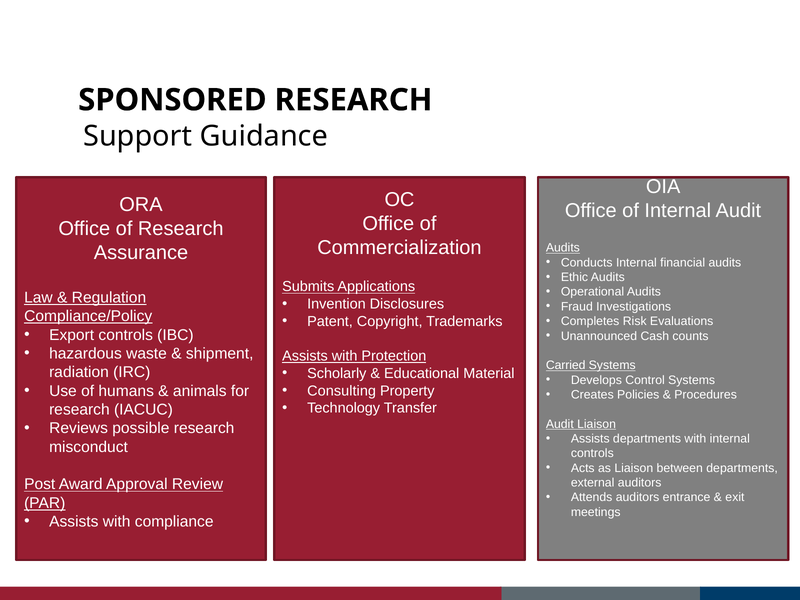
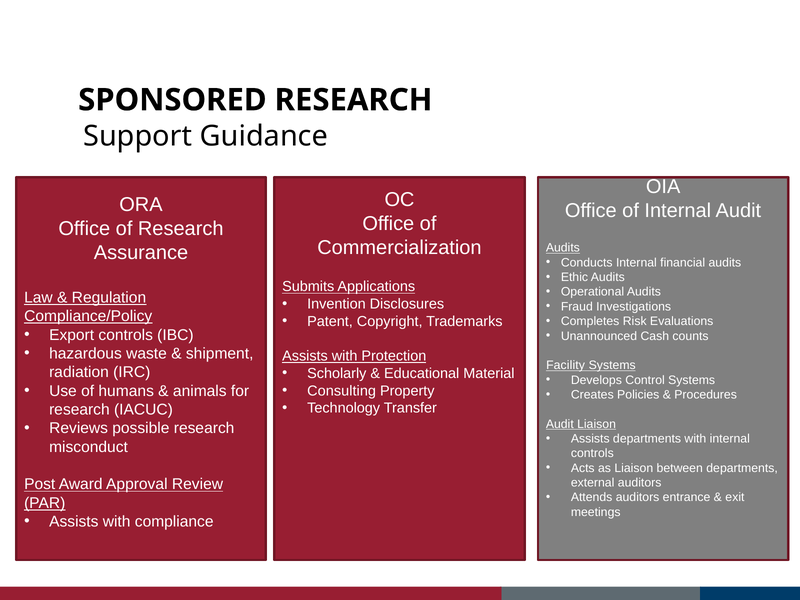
Carried: Carried -> Facility (566, 365)
